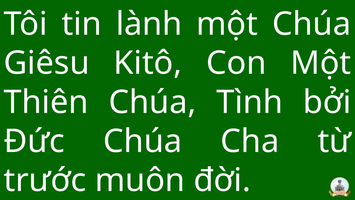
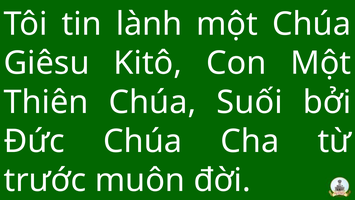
Tình: Tình -> Suối (250, 102)
